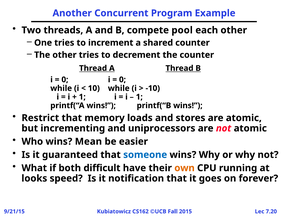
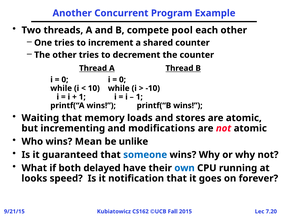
Restrict: Restrict -> Waiting (40, 118)
uniprocessors: uniprocessors -> modifications (162, 128)
easier: easier -> unlike (133, 142)
difficult: difficult -> delayed (102, 168)
own colour: orange -> blue (185, 168)
